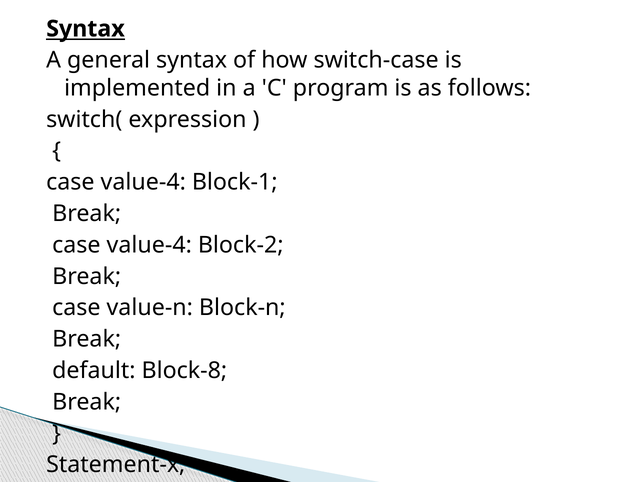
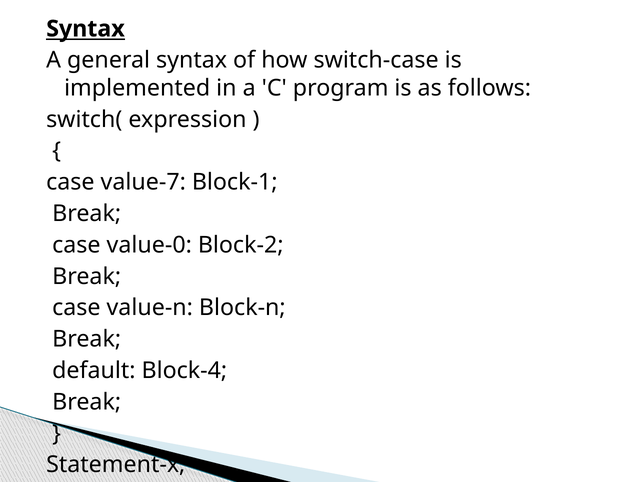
value-4: value-4 -> value-7 (143, 182)
value-4: value-4 -> value-0 (149, 245)
Block-8: Block-8 -> Block-4 (184, 371)
